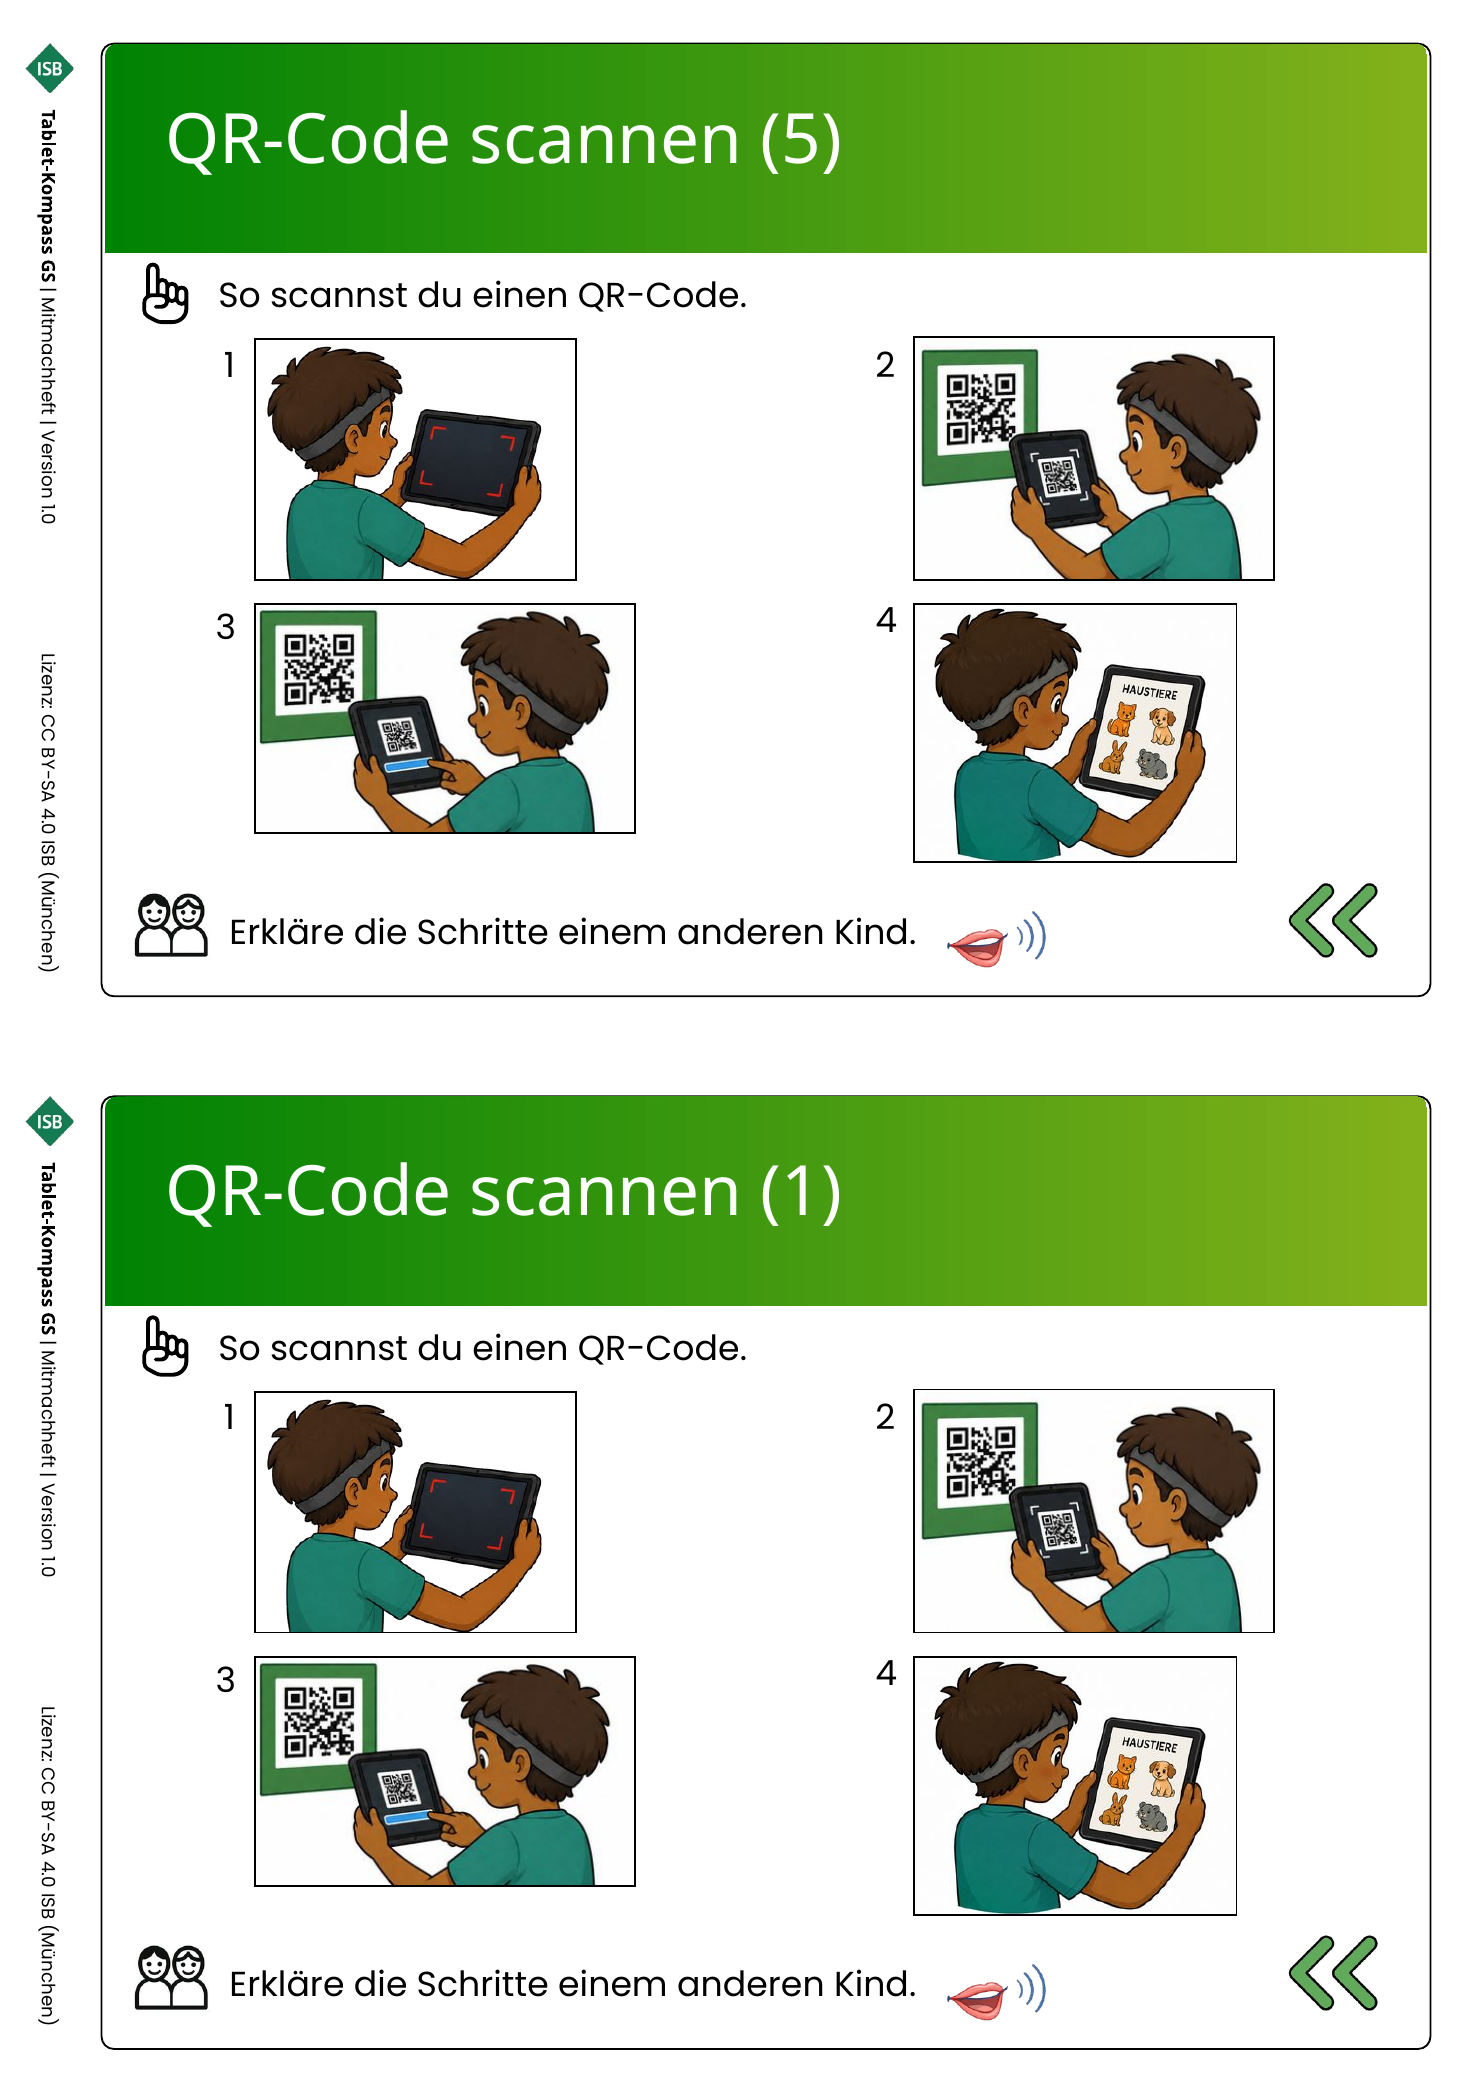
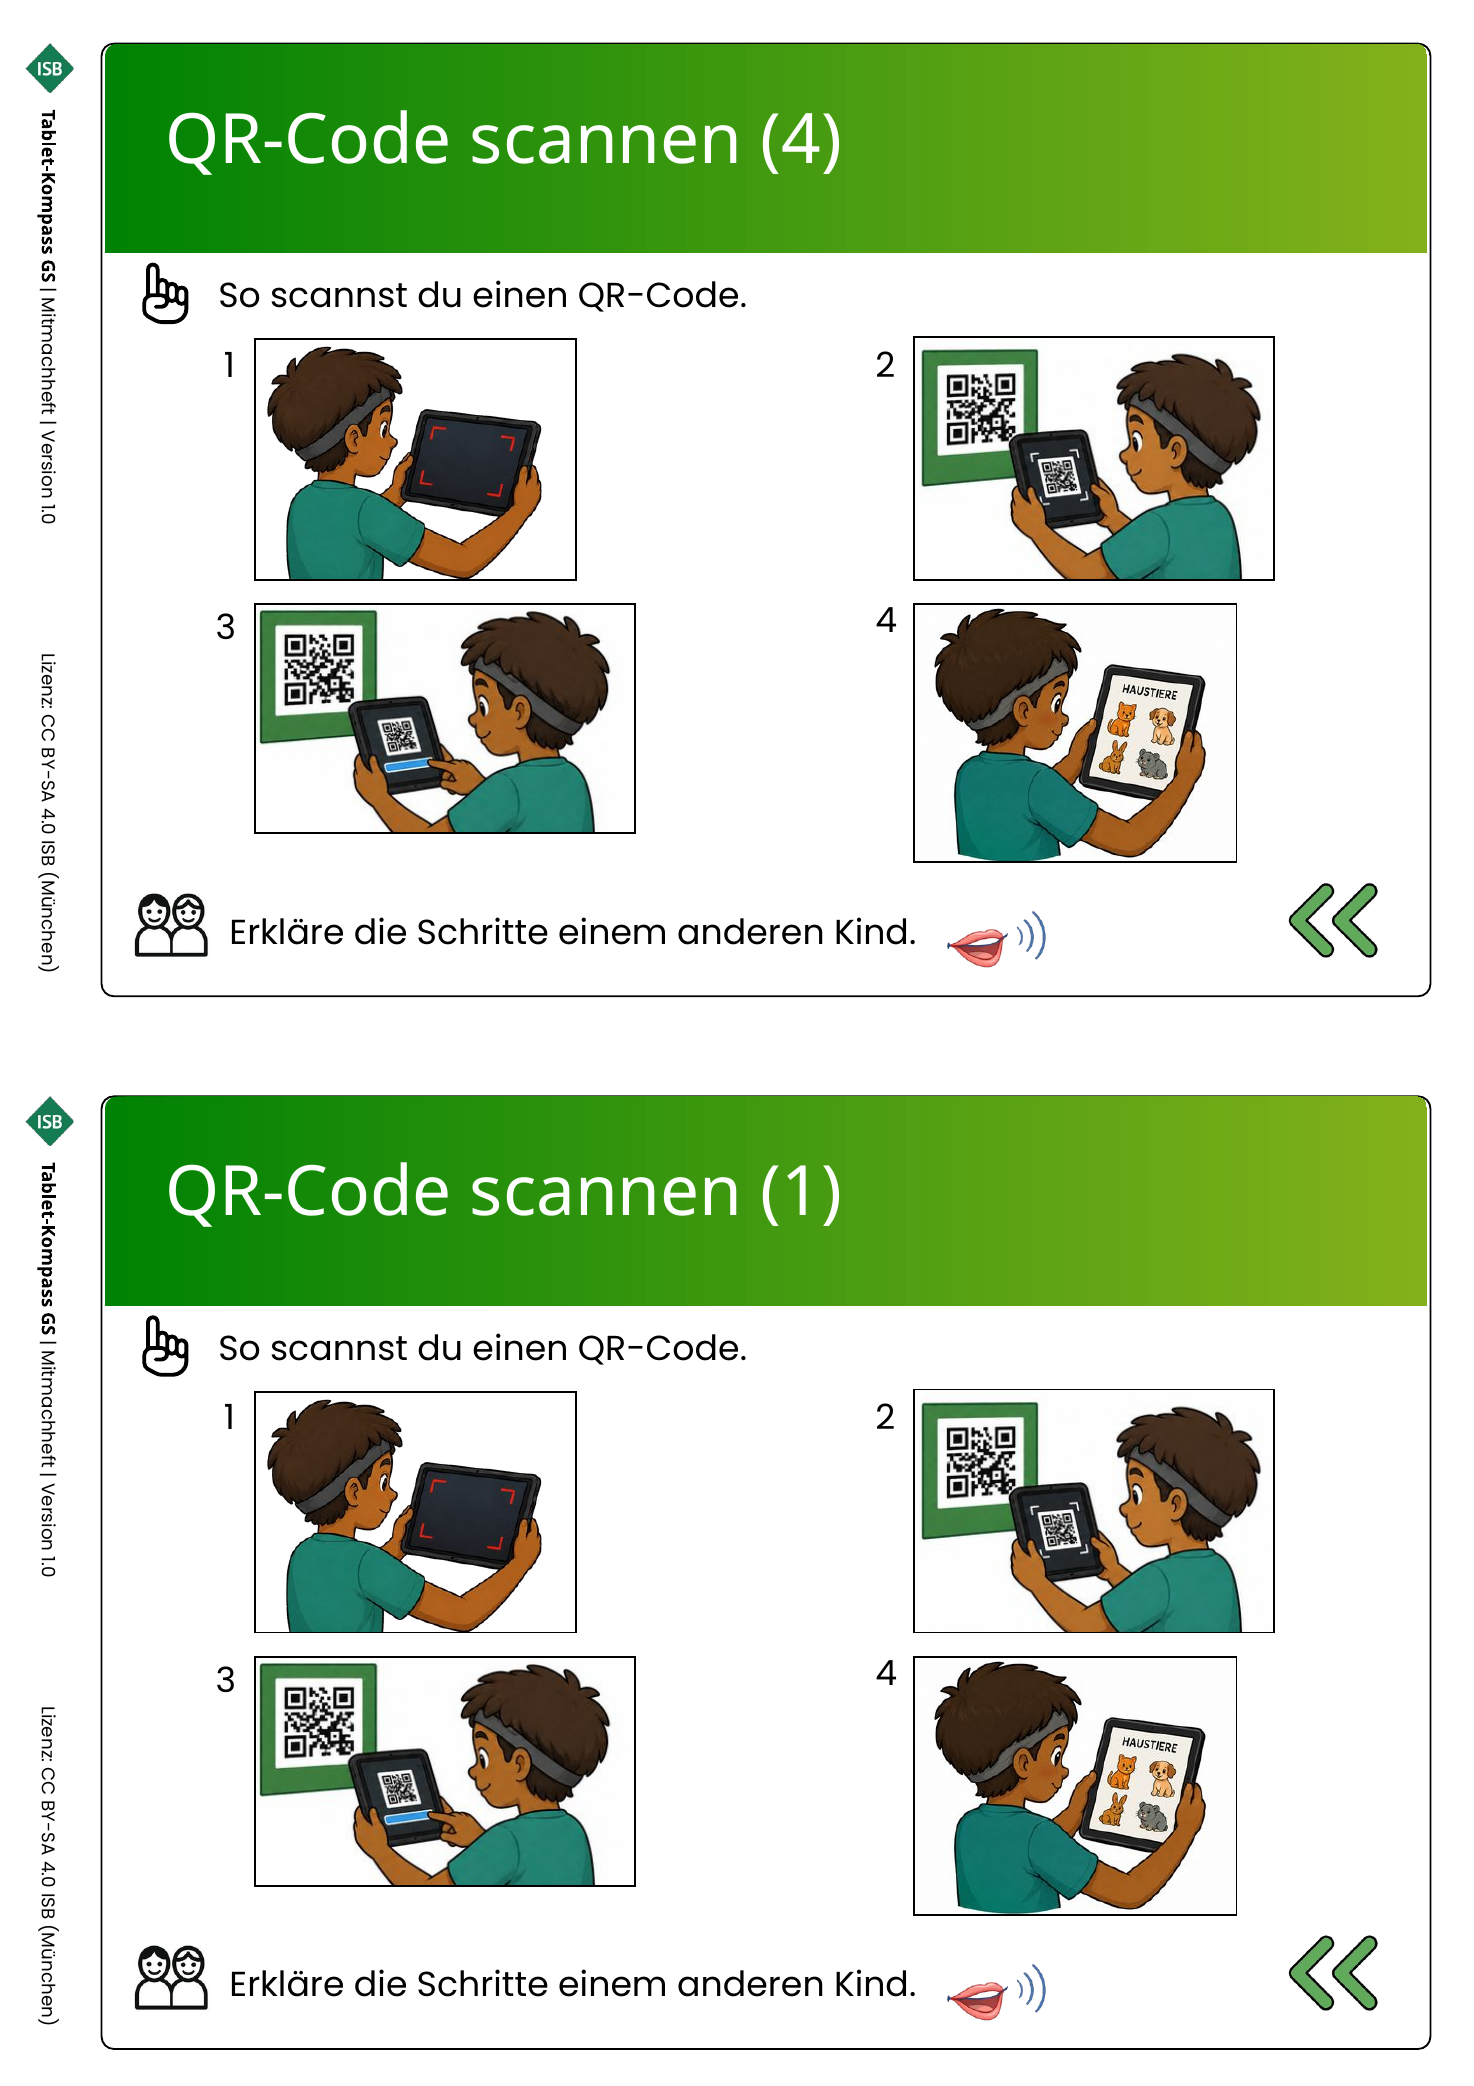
scannen 5: 5 -> 4 (801, 140)
